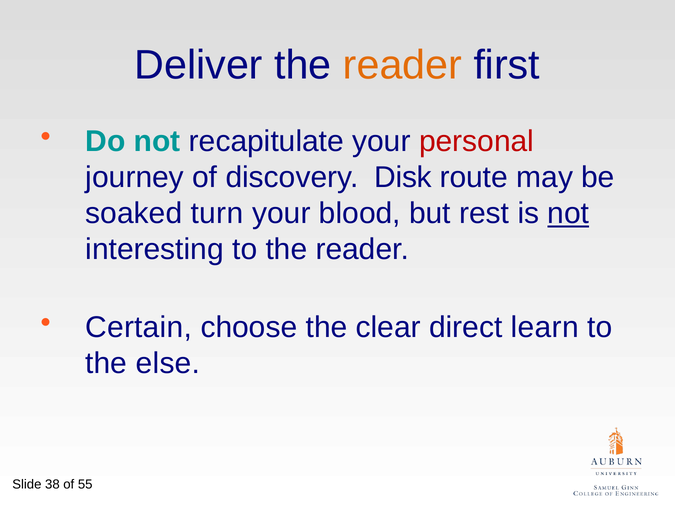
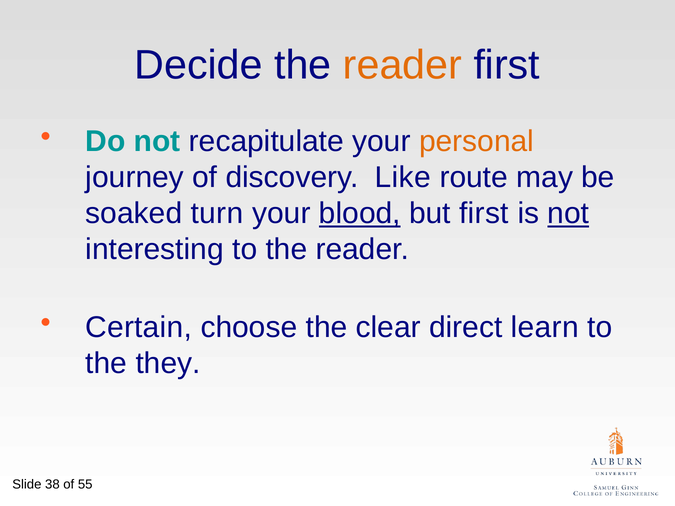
Deliver: Deliver -> Decide (199, 65)
personal colour: red -> orange (477, 142)
Disk: Disk -> Like (403, 178)
blood underline: none -> present (360, 214)
but rest: rest -> first (484, 214)
else: else -> they (168, 364)
